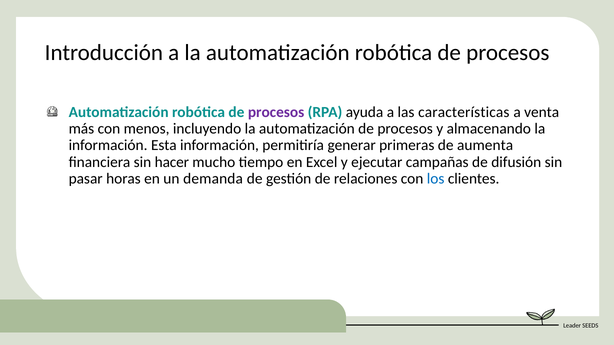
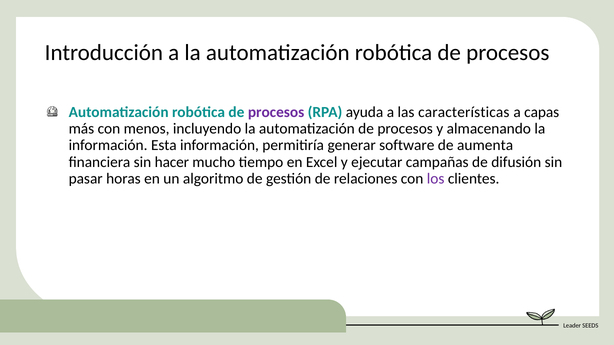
venta: venta -> capas (542, 112)
primeras: primeras -> software (407, 146)
demanda: demanda -> algoritmo (213, 179)
los colour: blue -> purple (436, 179)
